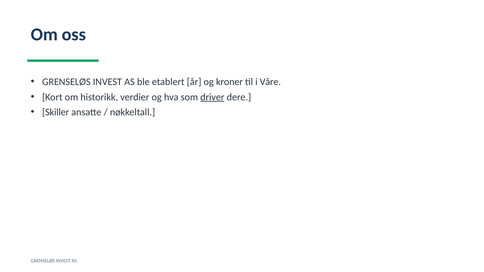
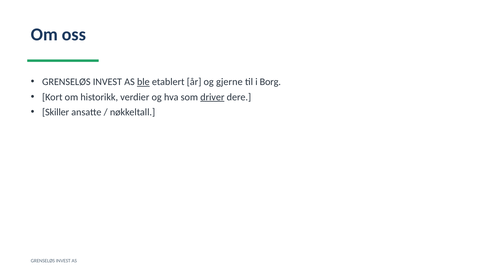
ble underline: none -> present (143, 82)
kroner: kroner -> gjerne (229, 82)
Våre: Våre -> Borg (270, 82)
